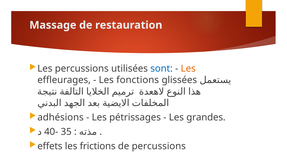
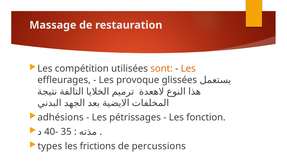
Les percussions: percussions -> compétition (82, 69)
sont colour: blue -> orange (162, 69)
fonctions: fonctions -> provoque (138, 80)
grandes: grandes -> fonction (206, 118)
effets: effets -> types (50, 147)
